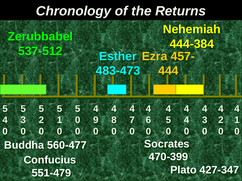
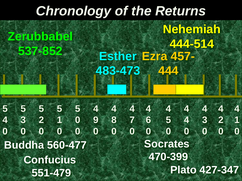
444-384: 444-384 -> 444-514 (192, 44)
537-512: 537-512 -> 537-852 (40, 51)
